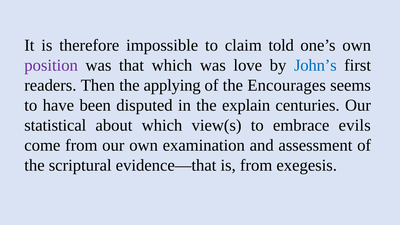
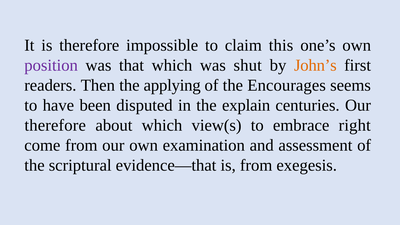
told: told -> this (281, 45)
love: love -> shut (248, 65)
John’s colour: blue -> orange (315, 65)
statistical: statistical -> therefore (55, 125)
evils: evils -> right (355, 125)
